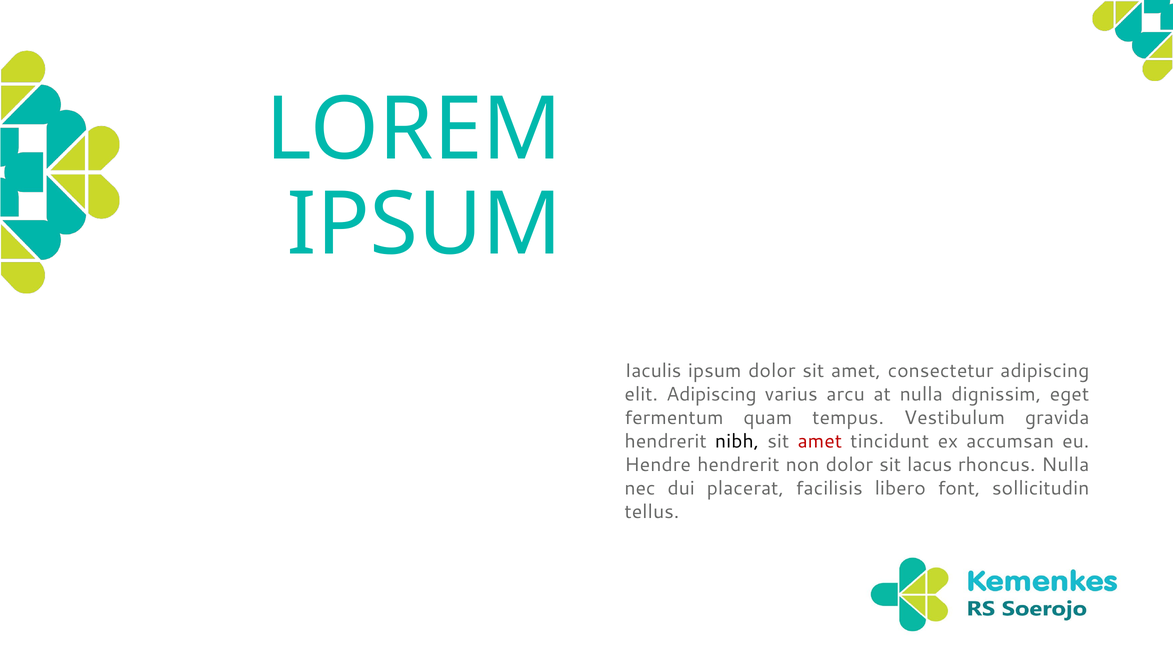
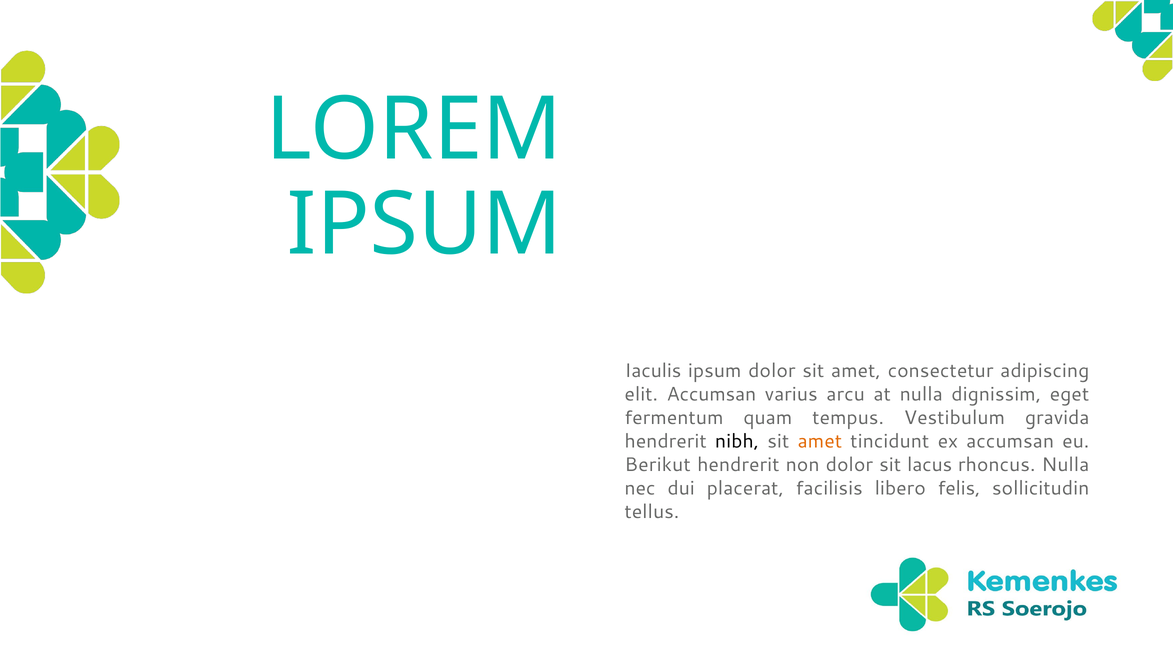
elit Adipiscing: Adipiscing -> Accumsan (711, 394)
amet colour: red -> orange (820, 441)
Hendre: Hendre -> Berikut (658, 465)
font: font -> felis (959, 488)
